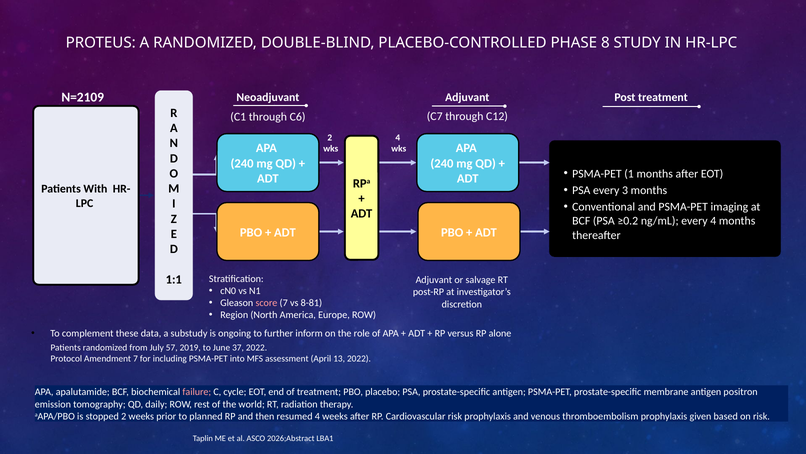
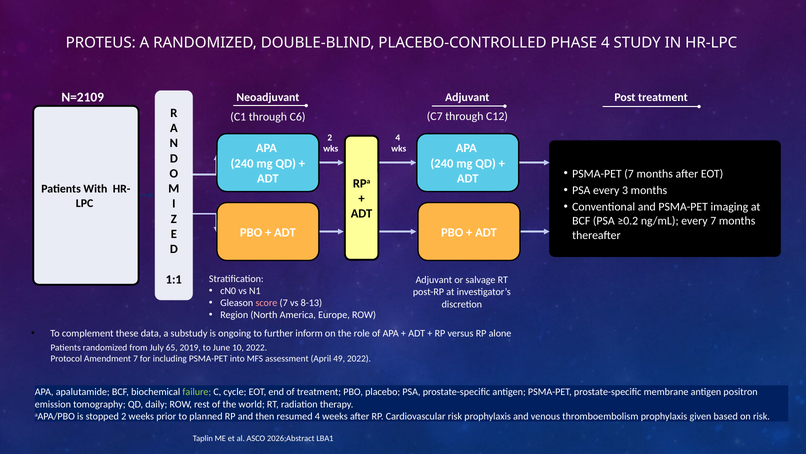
PHASE 8: 8 -> 4 (605, 43)
PSMA-PET 1: 1 -> 7 (629, 173)
every 4: 4 -> 7 (713, 221)
8-81: 8-81 -> 8-13 (311, 303)
57: 57 -> 65 (172, 347)
37: 37 -> 10 (238, 347)
13: 13 -> 49 (339, 358)
failure colour: pink -> light green (197, 392)
